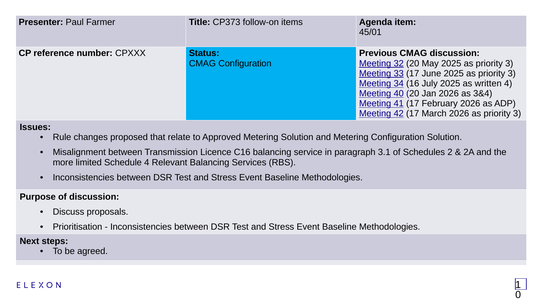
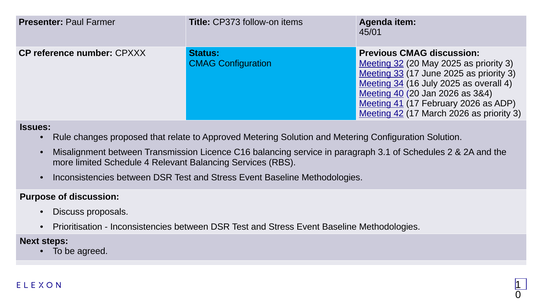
written: written -> overall (488, 83)
